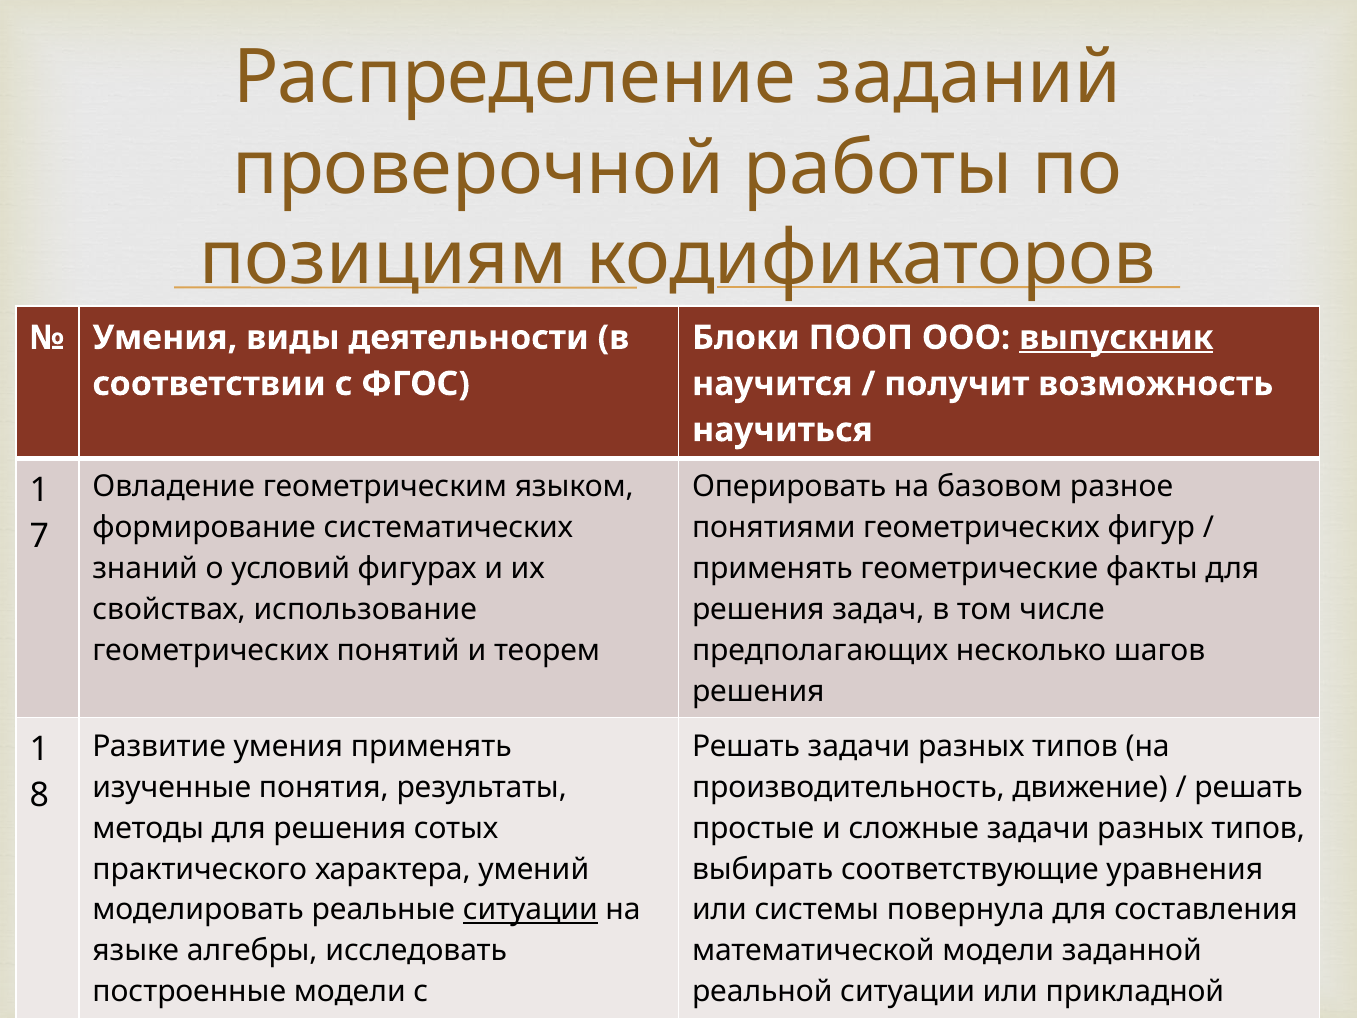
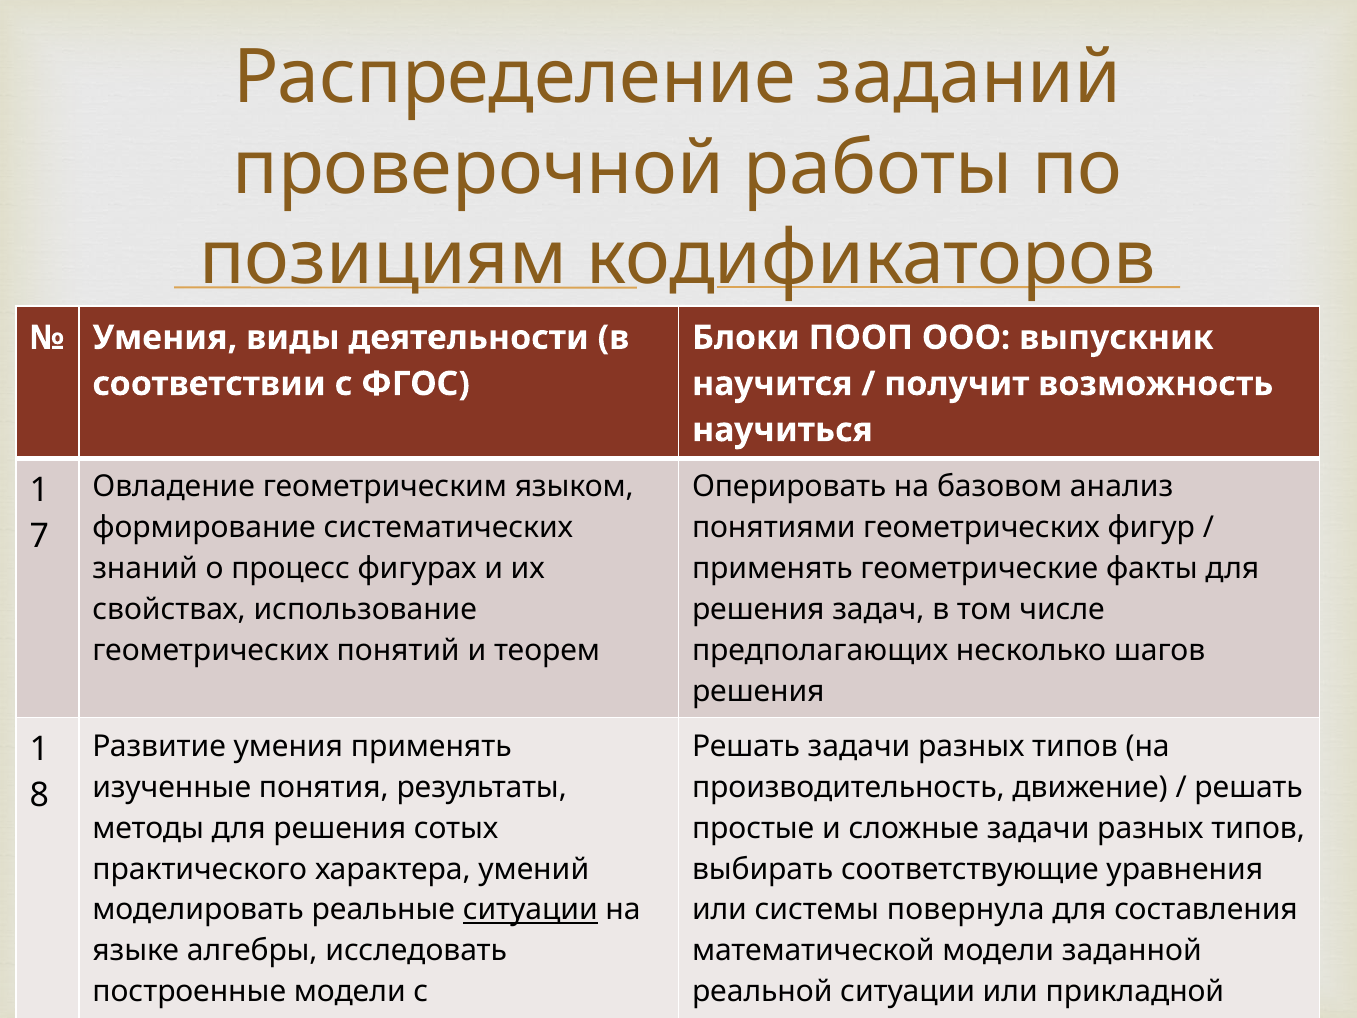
выпускник underline: present -> none (1116, 338)
разное: разное -> анализ (1122, 487)
условий: условий -> процесс (291, 569)
